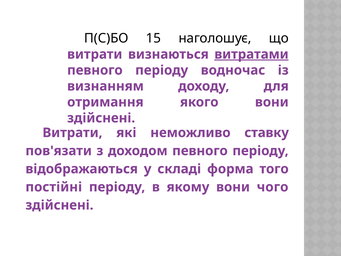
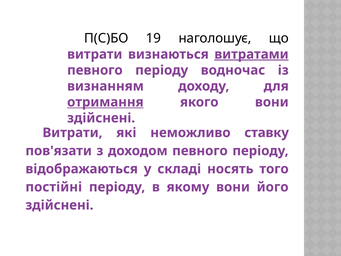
15: 15 -> 19 (153, 38)
отримання underline: none -> present (105, 102)
форма: форма -> носять (230, 169)
чого: чого -> його (273, 187)
